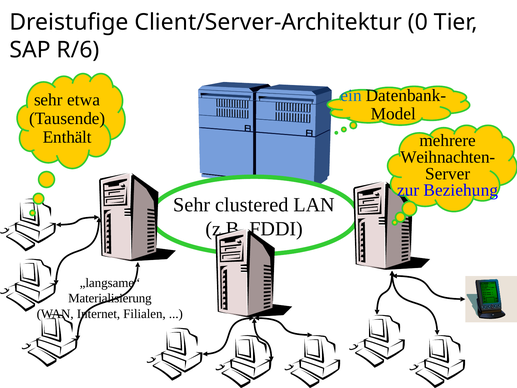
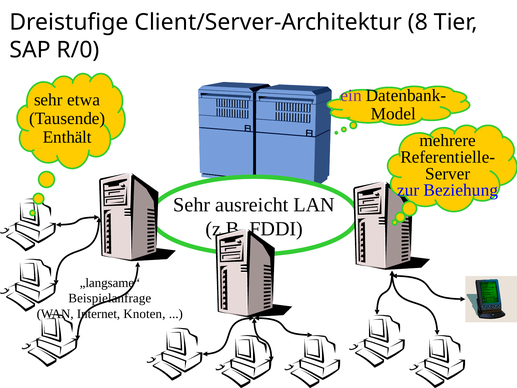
0: 0 -> 8 (418, 22)
R/6: R/6 -> R/0 (78, 50)
ein colour: blue -> purple (351, 95)
Weihnachten-: Weihnachten- -> Referentielle- (448, 157)
clustered: clustered -> ausreicht (252, 205)
Materialisierung: Materialisierung -> Beispielanfrage (110, 298)
Filialen: Filialen -> Knoten (144, 314)
